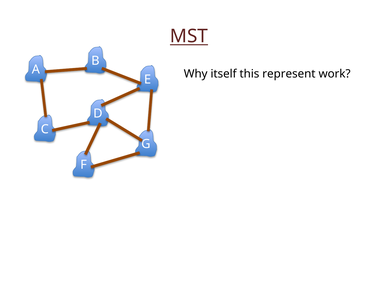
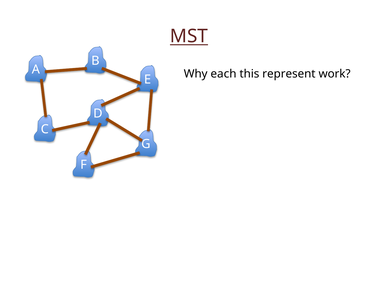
itself: itself -> each (223, 74)
